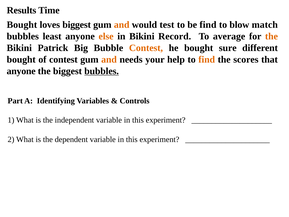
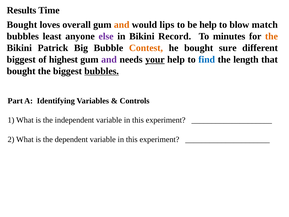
loves biggest: biggest -> overall (77, 25)
test: test -> lips (167, 25)
be find: find -> help (208, 25)
else colour: orange -> purple (106, 36)
average: average -> minutes (229, 36)
bought: bought -> biggest (21, 59)
of contest: contest -> highest (63, 59)
and colour: orange -> purple (109, 59)
your underline: none -> present (155, 59)
find colour: orange -> blue (207, 59)
scores: scores -> length (246, 59)
anyone: anyone -> bought (21, 71)
